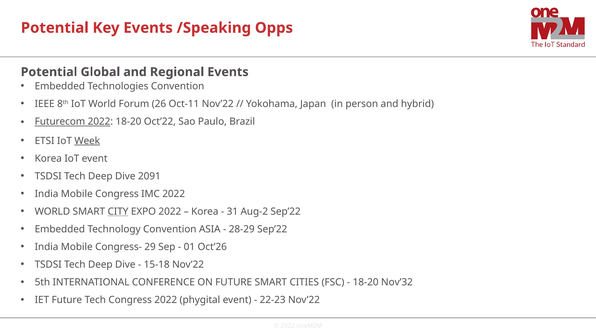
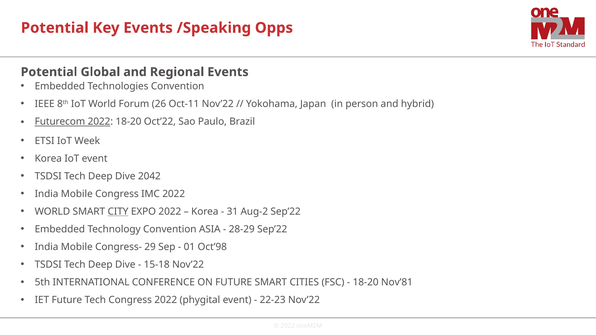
Week underline: present -> none (87, 141)
2091: 2091 -> 2042 (149, 176)
Oct’26: Oct’26 -> Oct’98 (212, 247)
Nov’32: Nov’32 -> Nov’81 (397, 283)
